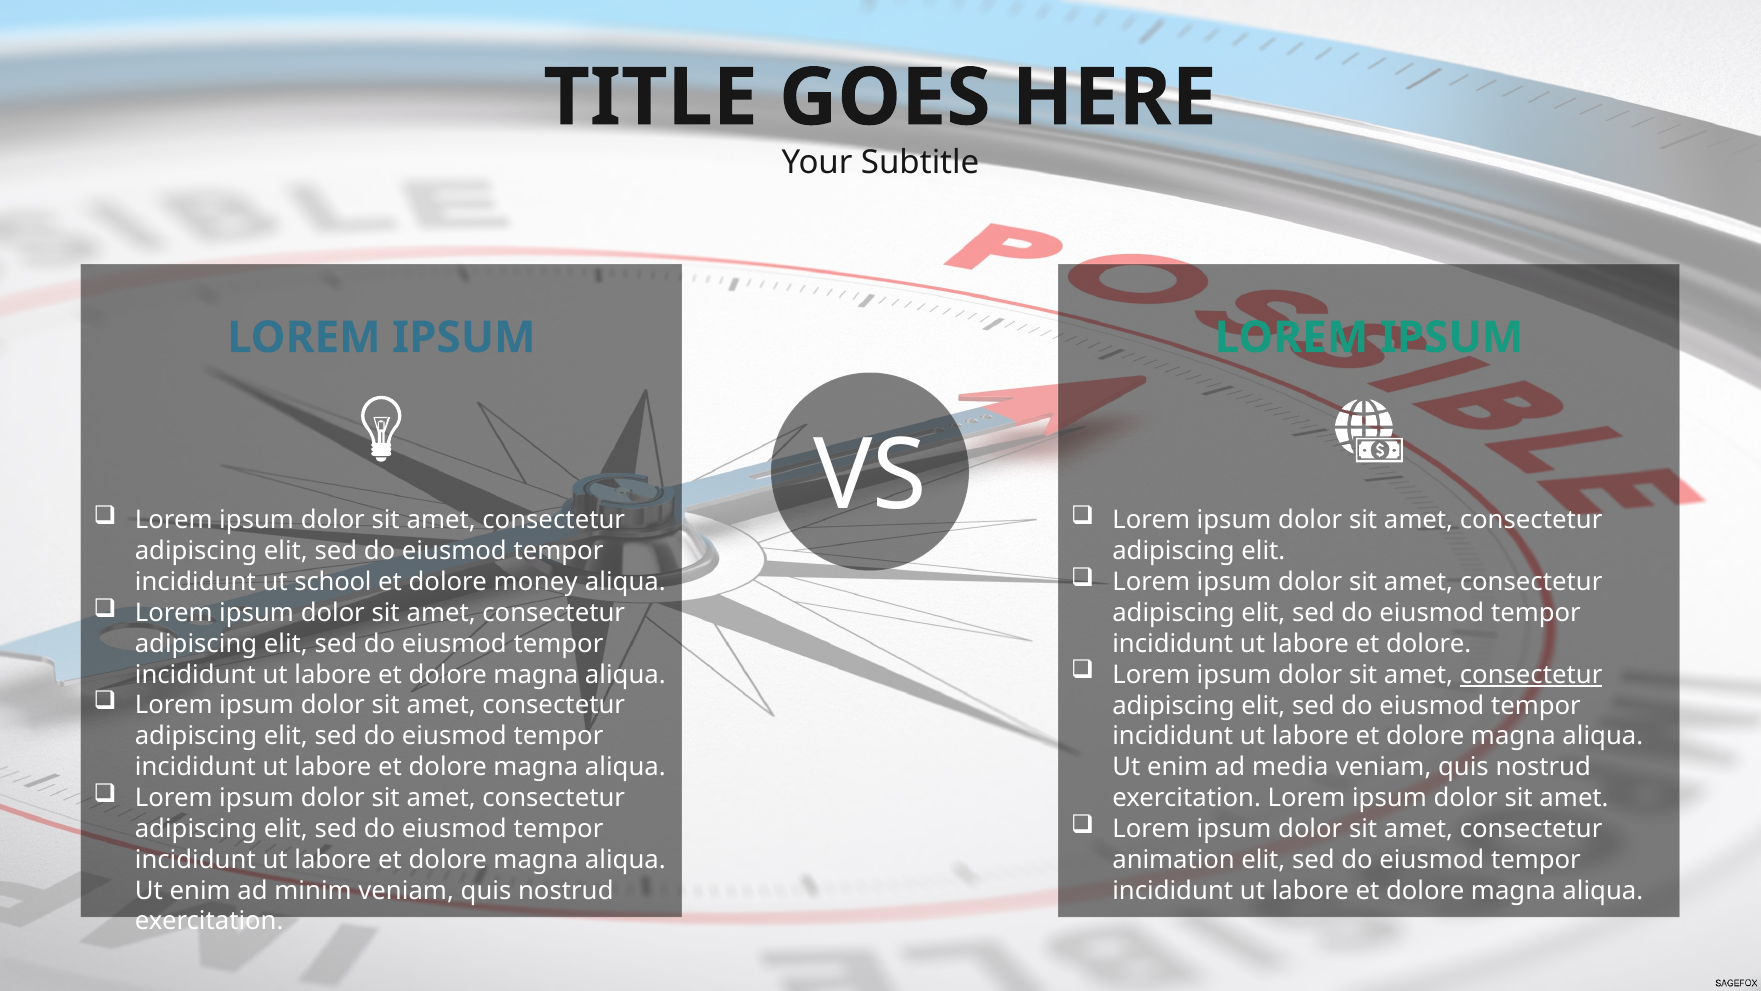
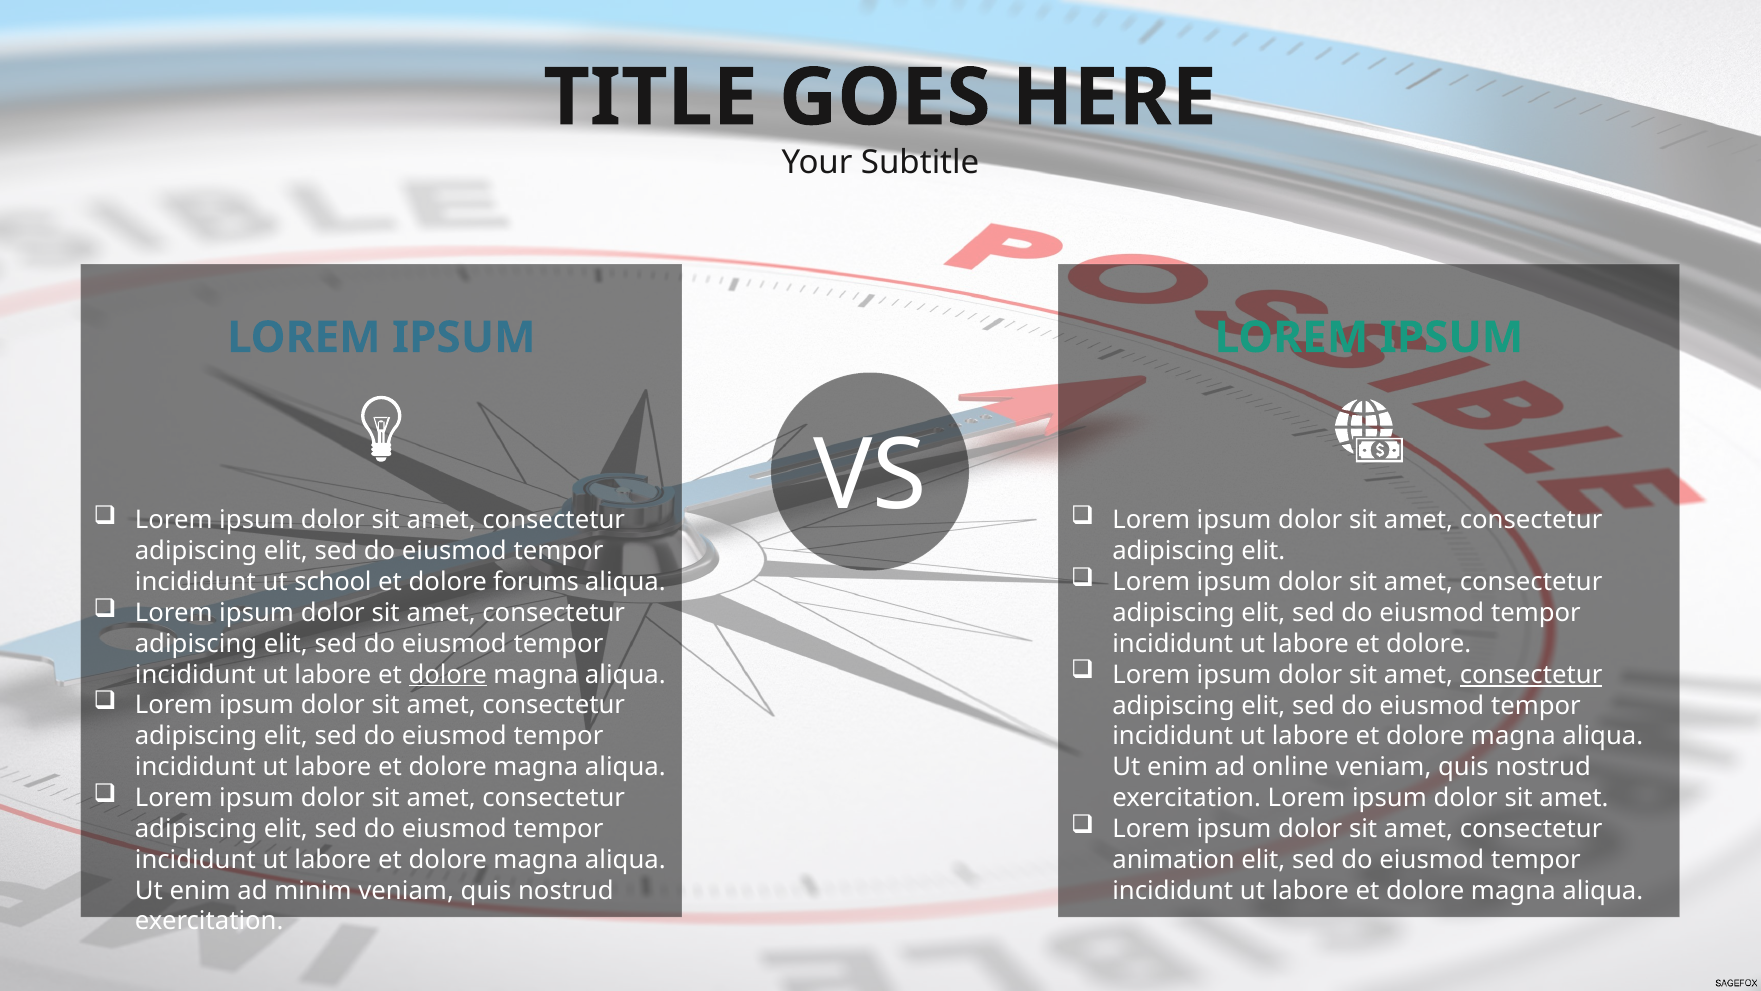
money: money -> forums (536, 582)
dolore underline: none -> present (448, 674)
media: media -> online (1290, 767)
